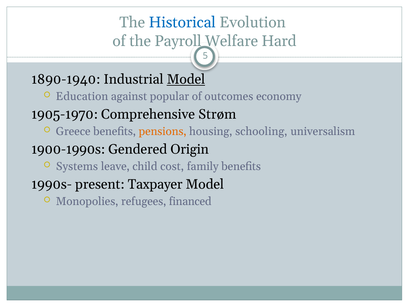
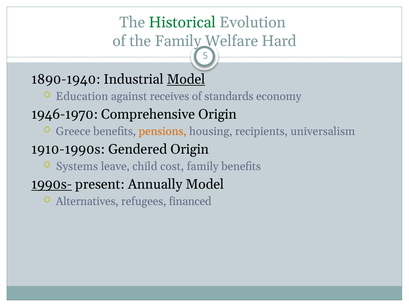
Historical colour: blue -> green (182, 23)
the Payroll: Payroll -> Family (178, 41)
popular: popular -> receives (170, 96)
outcomes: outcomes -> standards (229, 96)
1905-1970: 1905-1970 -> 1946-1970 (65, 114)
Comprehensive Strøm: Strøm -> Origin (217, 114)
schooling: schooling -> recipients (261, 131)
1900-1990s: 1900-1990s -> 1910-1990s (68, 149)
1990s- underline: none -> present (52, 184)
Taxpayer: Taxpayer -> Annually (155, 184)
Monopolies: Monopolies -> Alternatives (87, 201)
